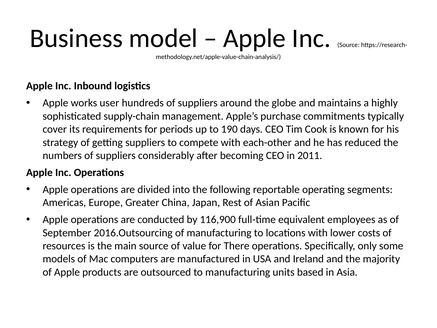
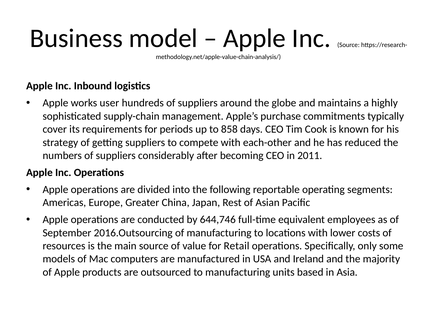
190: 190 -> 858 (229, 129)
116,900: 116,900 -> 644,746 (218, 220)
There: There -> Retail (237, 246)
